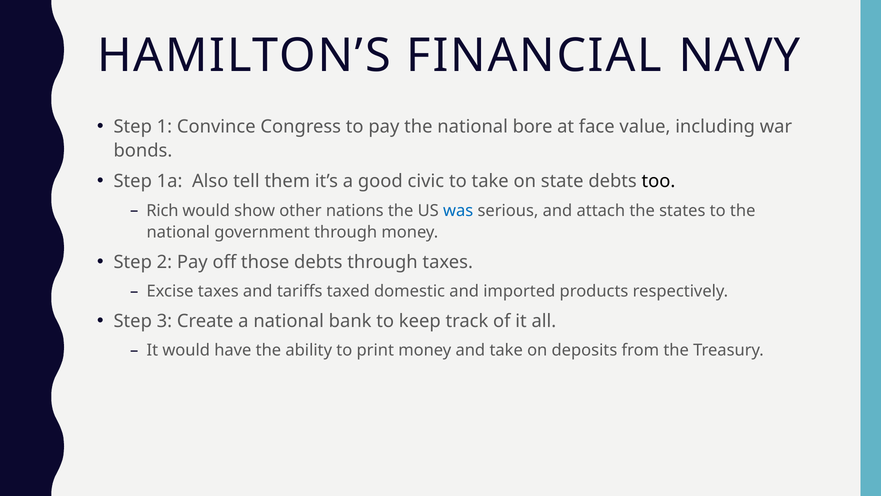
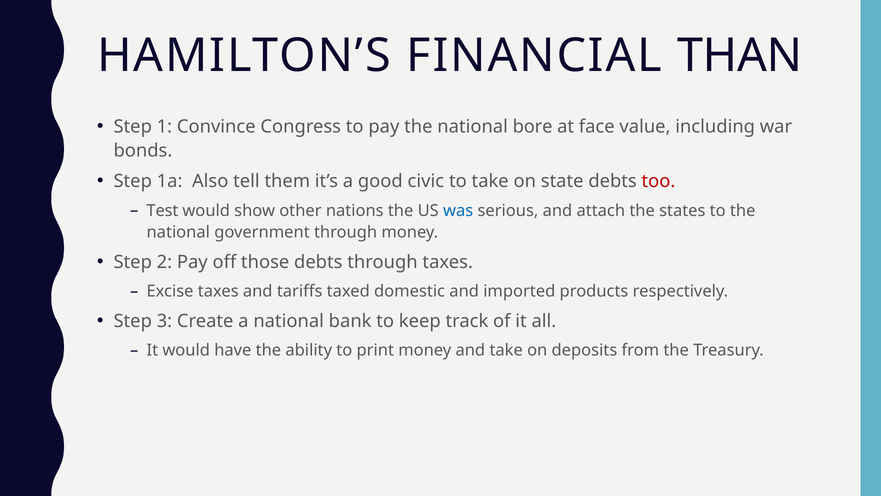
NAVY: NAVY -> THAN (740, 56)
too colour: black -> red (658, 181)
Rich: Rich -> Test (162, 210)
